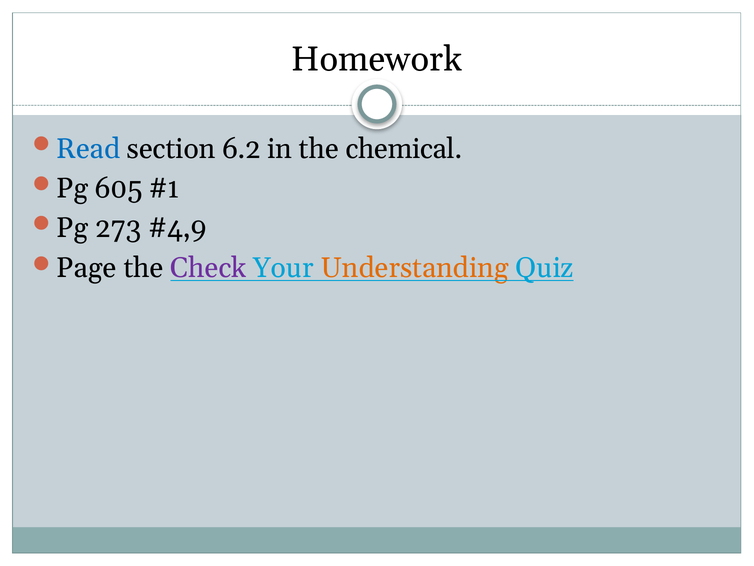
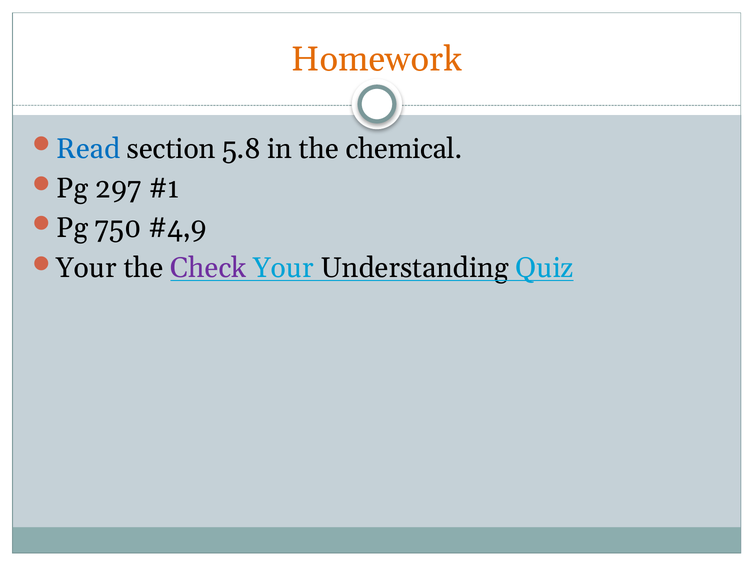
Homework colour: black -> orange (377, 59)
6.2: 6.2 -> 5.8 (241, 149)
605: 605 -> 297 (118, 188)
273: 273 -> 750 (118, 228)
Page: Page -> Your (87, 267)
Understanding colour: orange -> black (415, 267)
